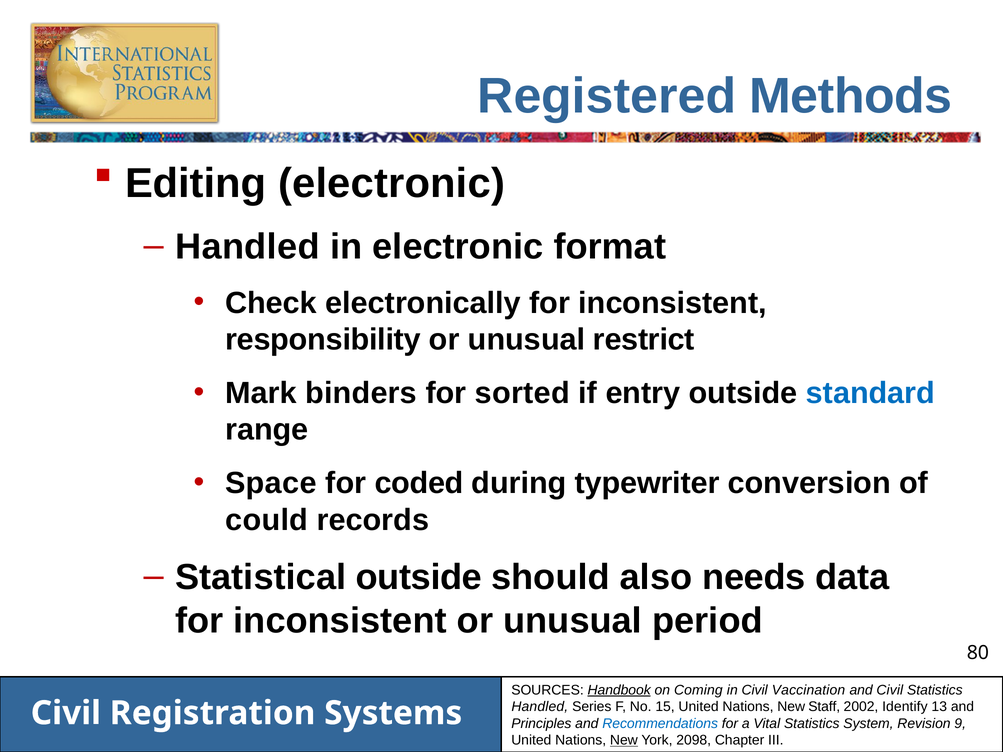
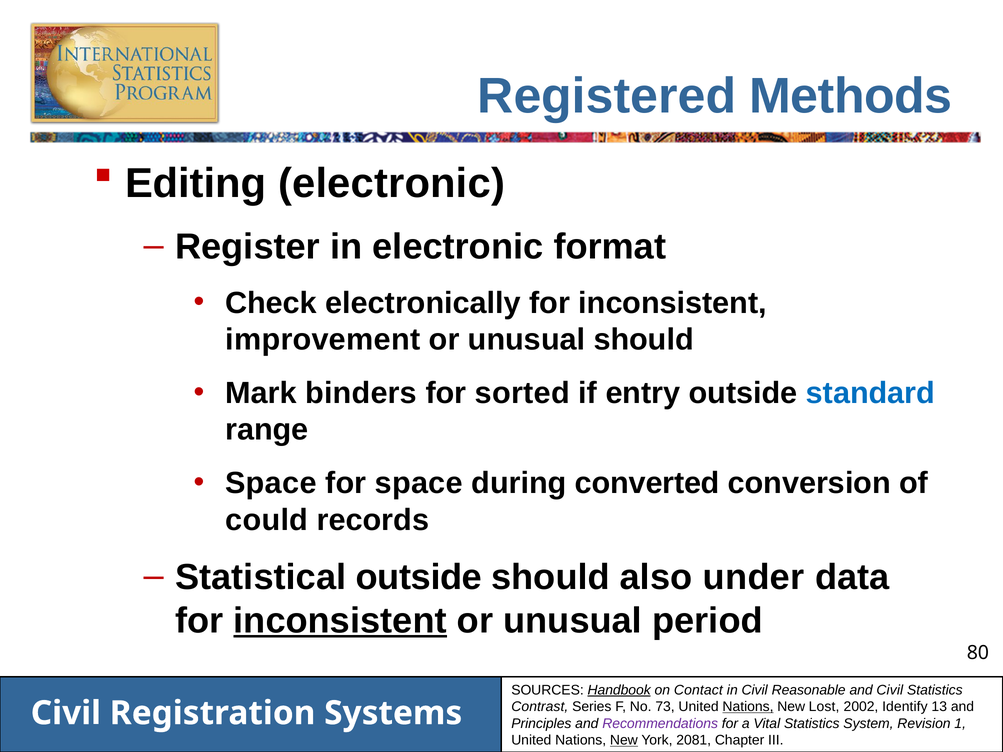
Handled: Handled -> Register (248, 247)
responsibility: responsibility -> improvement (323, 340)
unusual restrict: restrict -> should (644, 340)
for coded: coded -> space (419, 483)
typewriter: typewriter -> converted (647, 483)
needs: needs -> under (754, 577)
inconsistent underline: none -> present (340, 621)
Coming: Coming -> Contact (698, 690)
Vaccination: Vaccination -> Reasonable (809, 690)
Handled: Handled -> Contrast (540, 707)
15: 15 -> 73 (665, 707)
Nations underline: none -> present (748, 707)
Staff: Staff -> Lost (824, 707)
Recommendations colour: blue -> purple (660, 724)
9: 9 -> 1 (960, 724)
2098: 2098 -> 2081 (694, 740)
